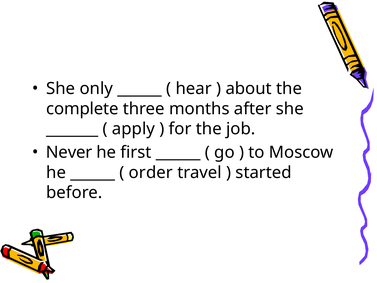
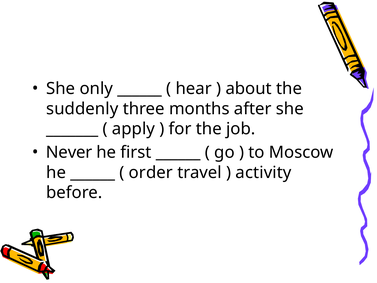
complete: complete -> suddenly (82, 109)
started: started -> activity (264, 172)
